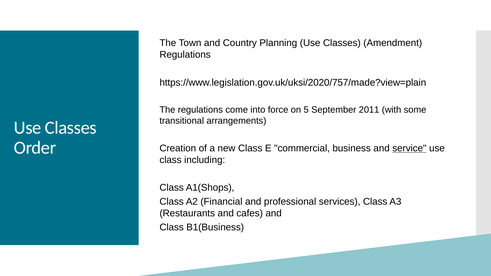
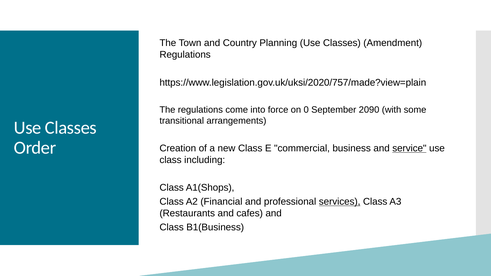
5: 5 -> 0 (306, 110)
2011: 2011 -> 2090 (369, 110)
services underline: none -> present (340, 202)
